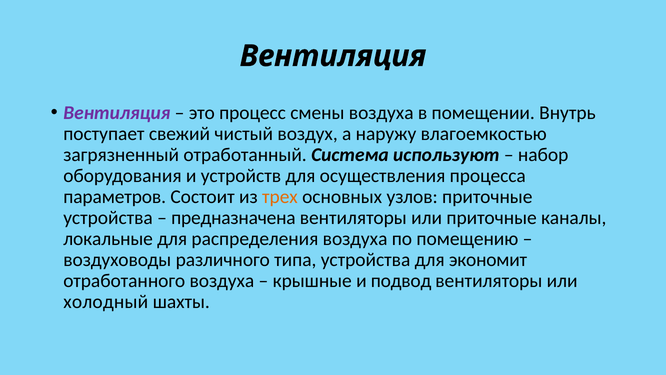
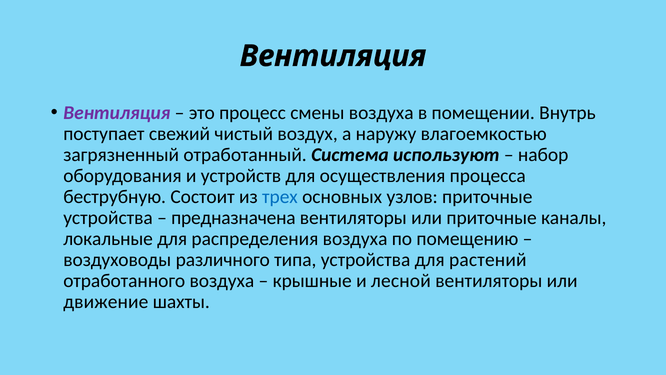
параметров: параметров -> беструбную (115, 197)
трех colour: orange -> blue (280, 197)
экономит: экономит -> растений (488, 259)
подвод: подвод -> лесной (401, 280)
холодный: холодный -> движение (106, 301)
